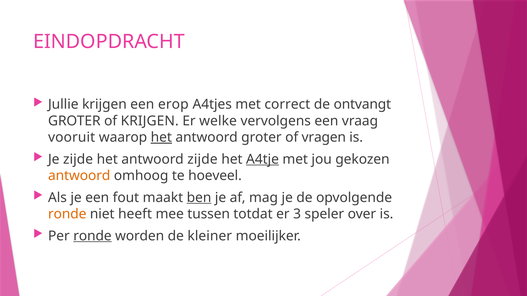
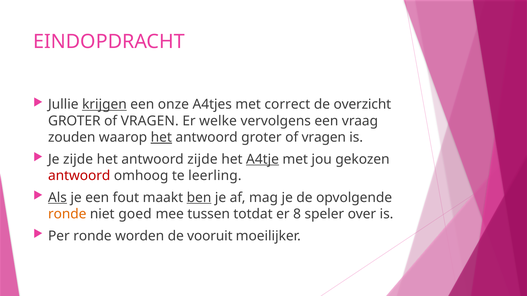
krijgen underline: none -> present (104, 105)
erop: erop -> onze (173, 105)
ontvangt: ontvangt -> overzicht (362, 105)
KRIJGEN: KRIJGEN -> VRAGEN (150, 121)
vooruit: vooruit -> zouden (72, 137)
antwoord colour: orange -> red (79, 176)
hoeveel: hoeveel -> leerling (215, 176)
Als underline: none -> present (57, 198)
heeft: heeft -> goed (135, 214)
3: 3 -> 8 (297, 214)
ronde underline: present -> none (92, 236)
kleiner: kleiner -> vooruit (210, 236)
